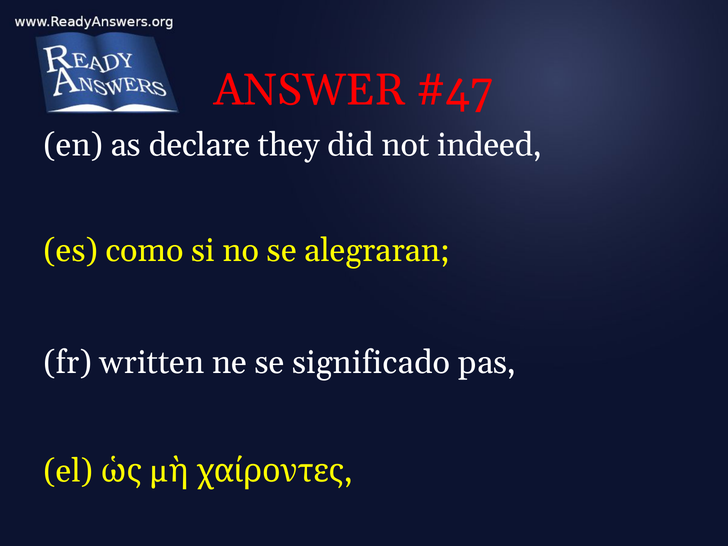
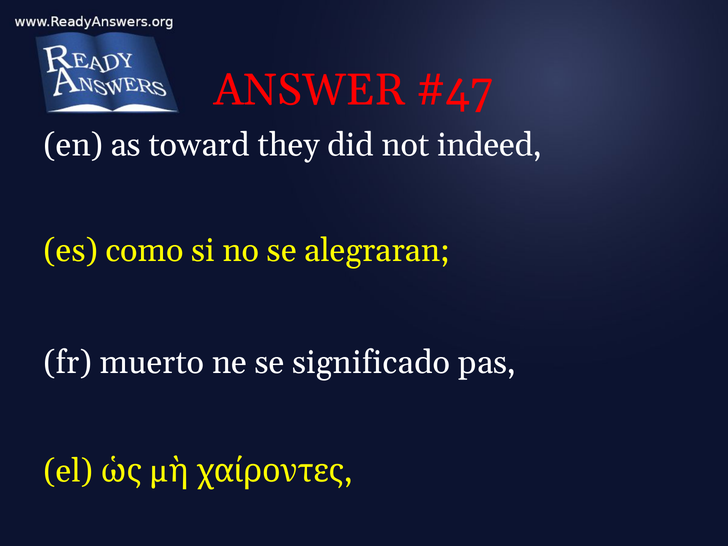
declare: declare -> toward (199, 145)
written: written -> muerto (152, 363)
